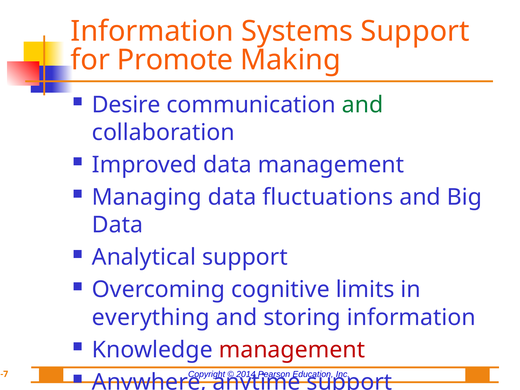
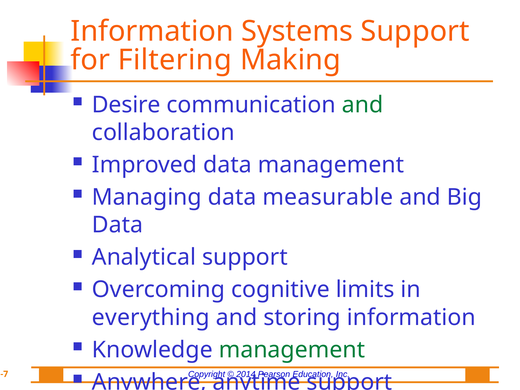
Promote: Promote -> Filtering (175, 60)
fluctuations: fluctuations -> measurable (328, 197)
management colour: red -> green (292, 350)
